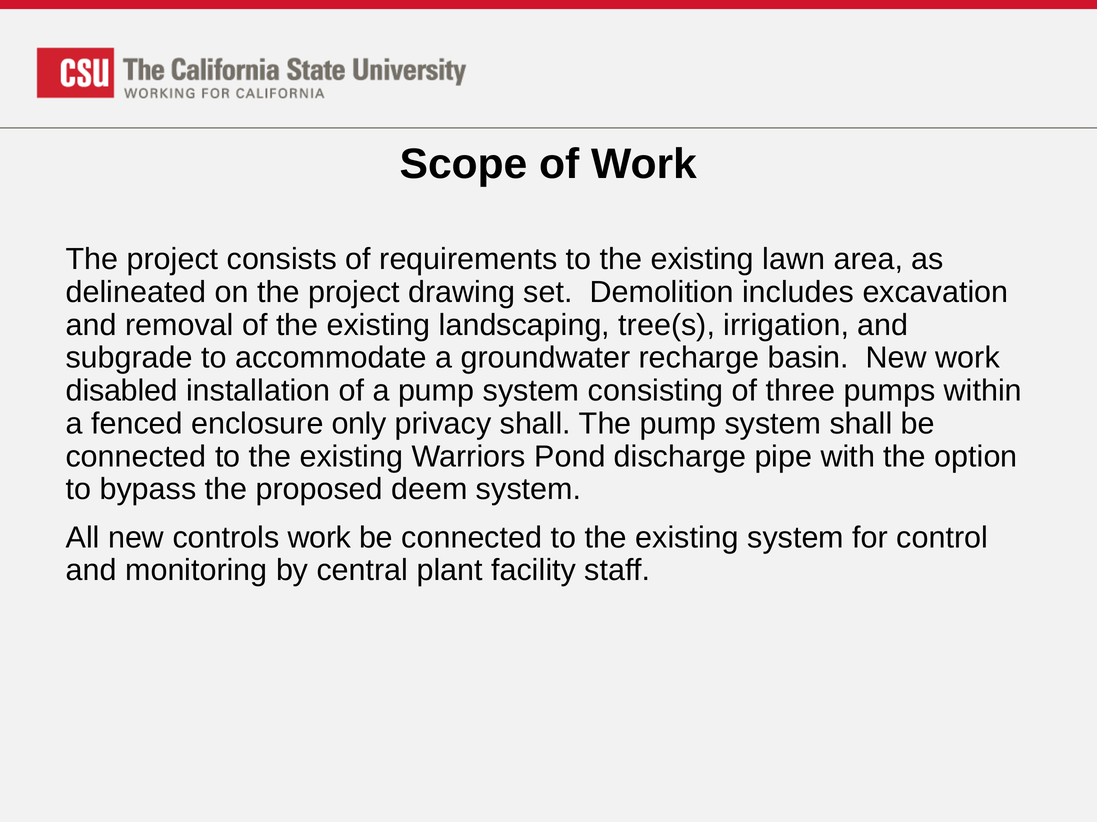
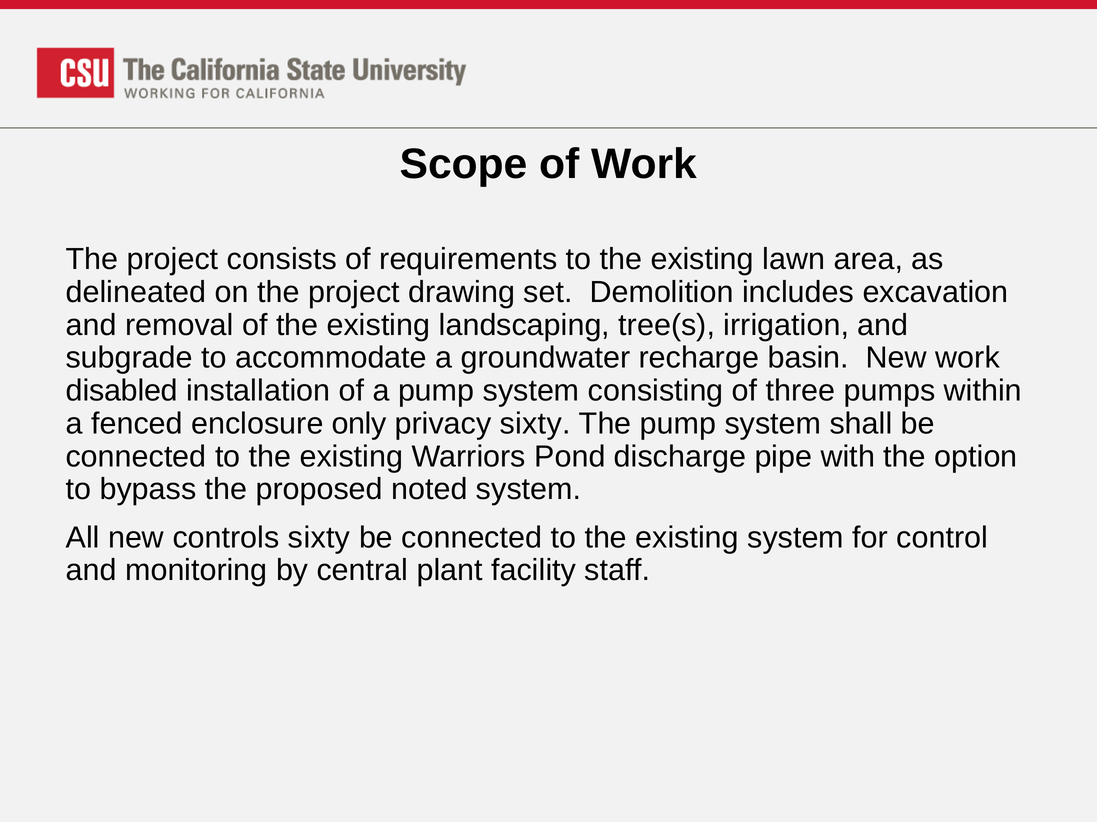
privacy shall: shall -> sixty (535, 424)
deem: deem -> noted (429, 490)
controls work: work -> sixty (319, 538)
